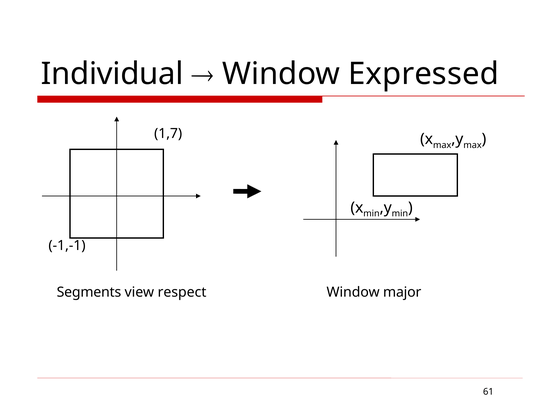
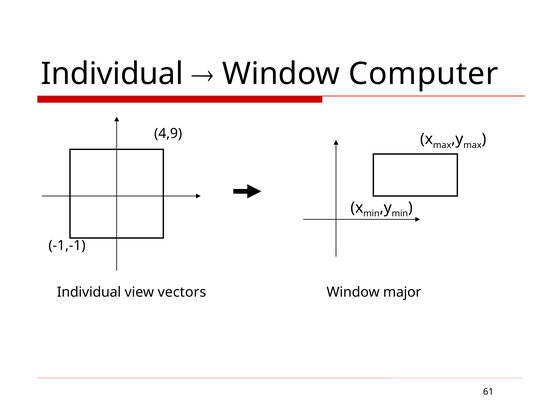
Expressed: Expressed -> Computer (423, 74)
1,7: 1,7 -> 4,9 (168, 133)
Segments: Segments -> Individual (89, 292)
respect: respect -> vectors (182, 292)
